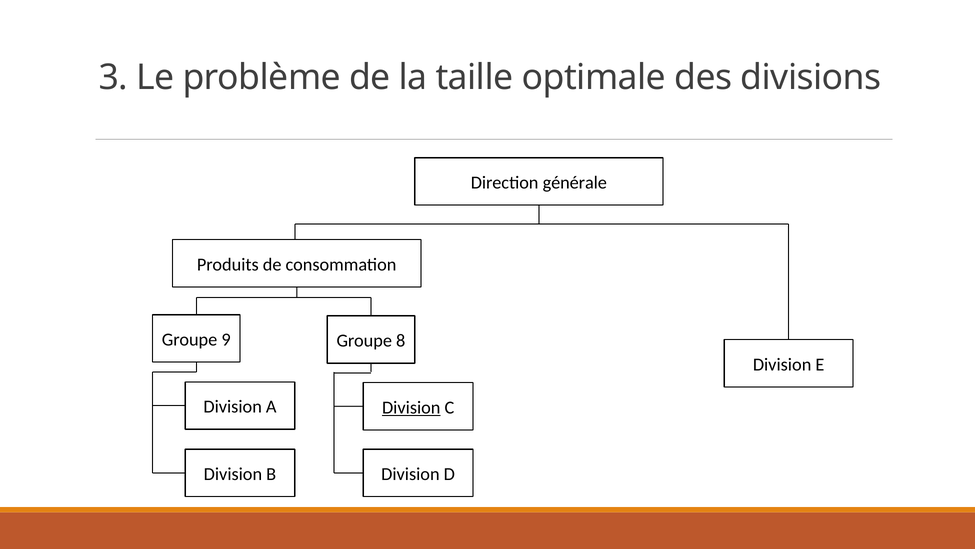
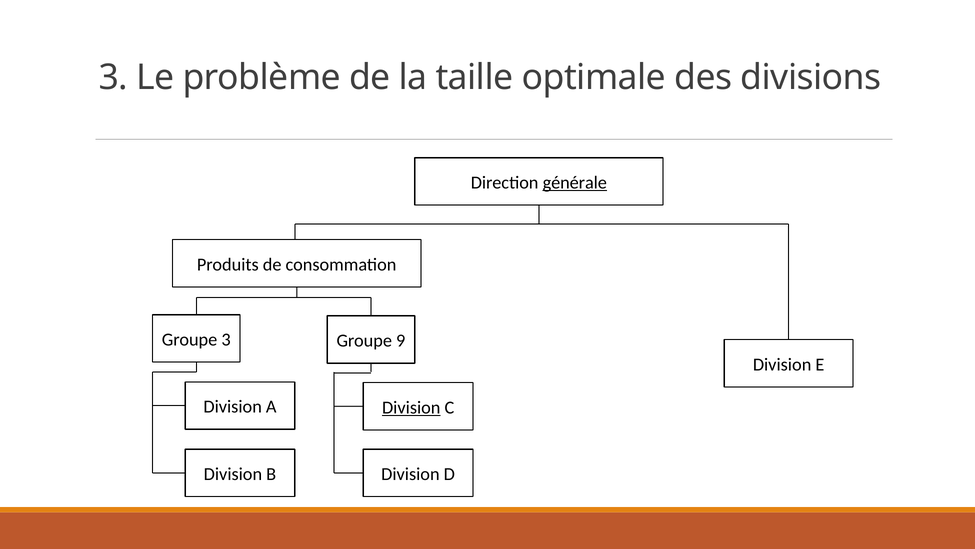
générale underline: none -> present (575, 183)
Groupe 9: 9 -> 3 (226, 339)
8: 8 -> 9 (401, 340)
